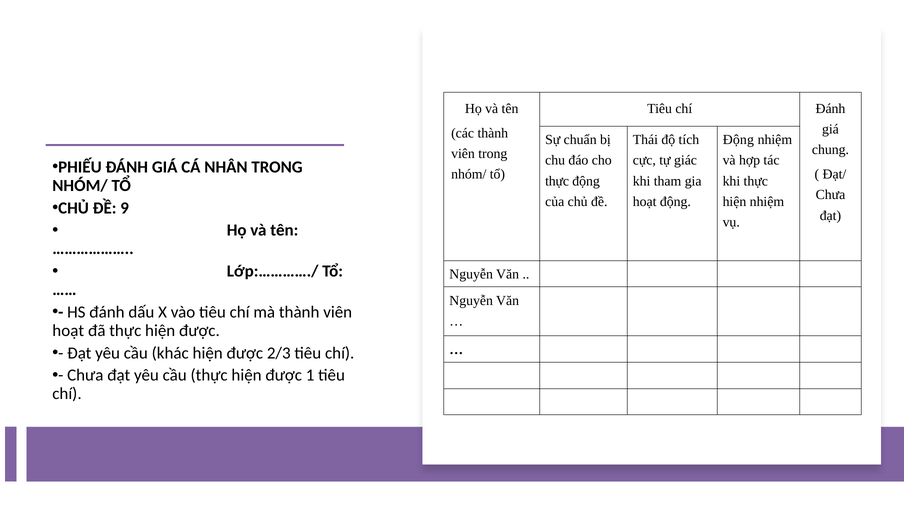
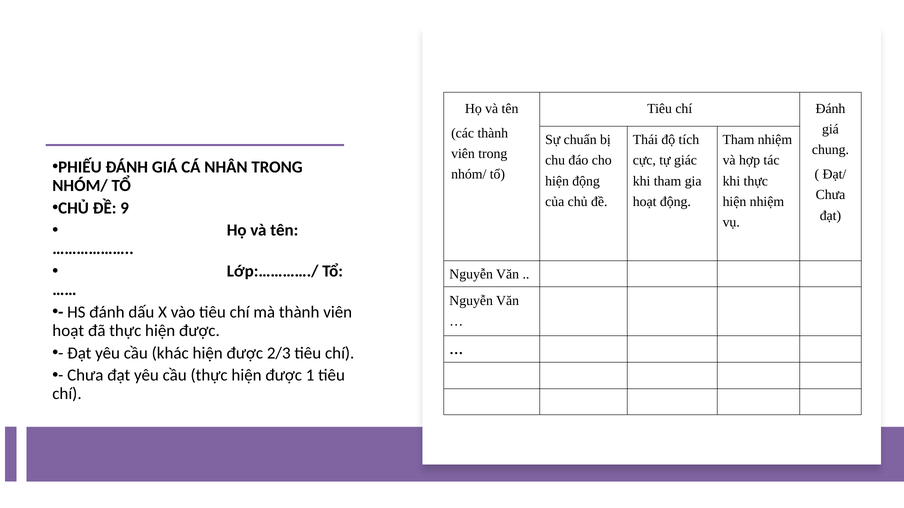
Động: Động -> Tham (739, 140)
thực: thực -> hiện (557, 181)
